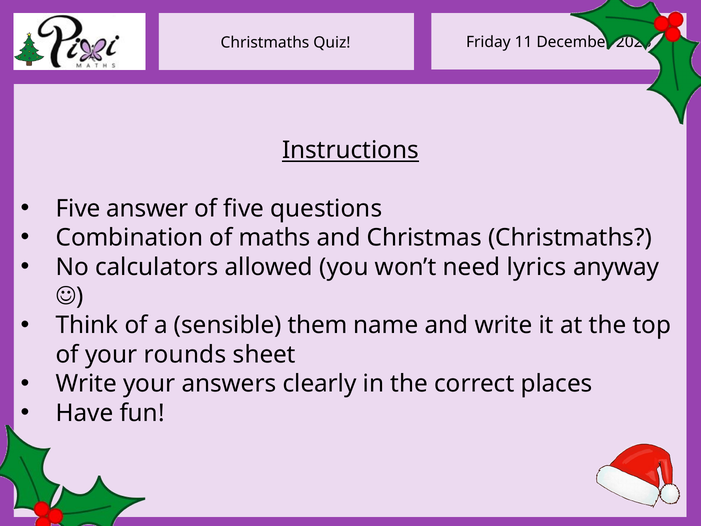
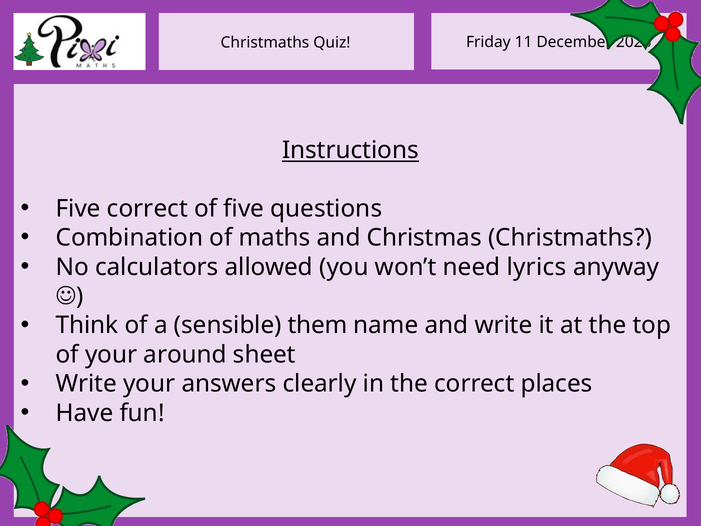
Five answer: answer -> correct (147, 209)
rounds: rounds -> around (185, 354)
